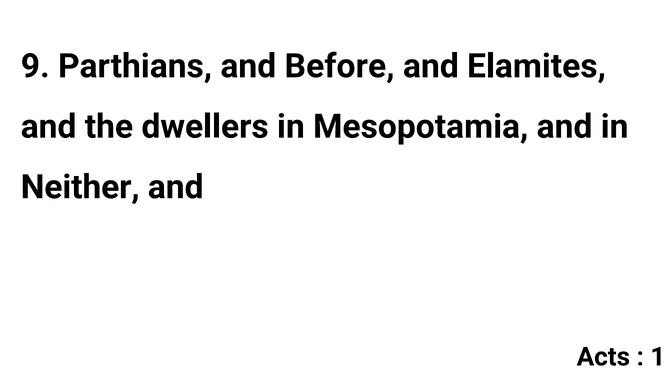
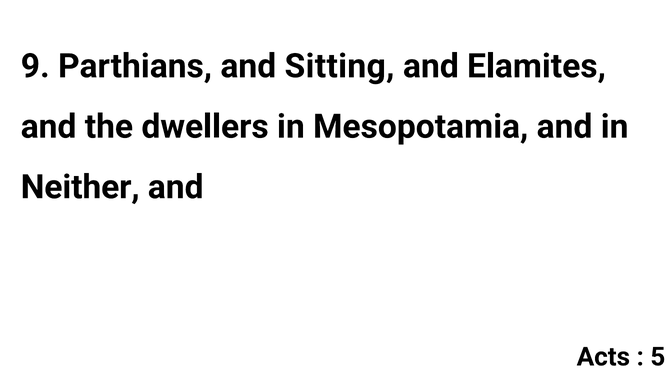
Before: Before -> Sitting (339, 66)
1: 1 -> 5 (658, 357)
